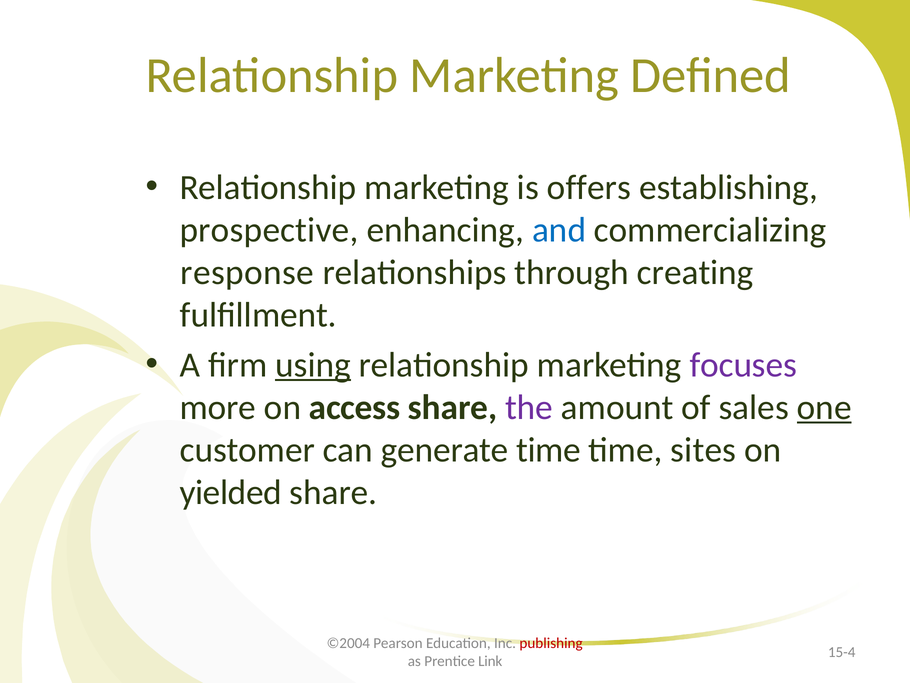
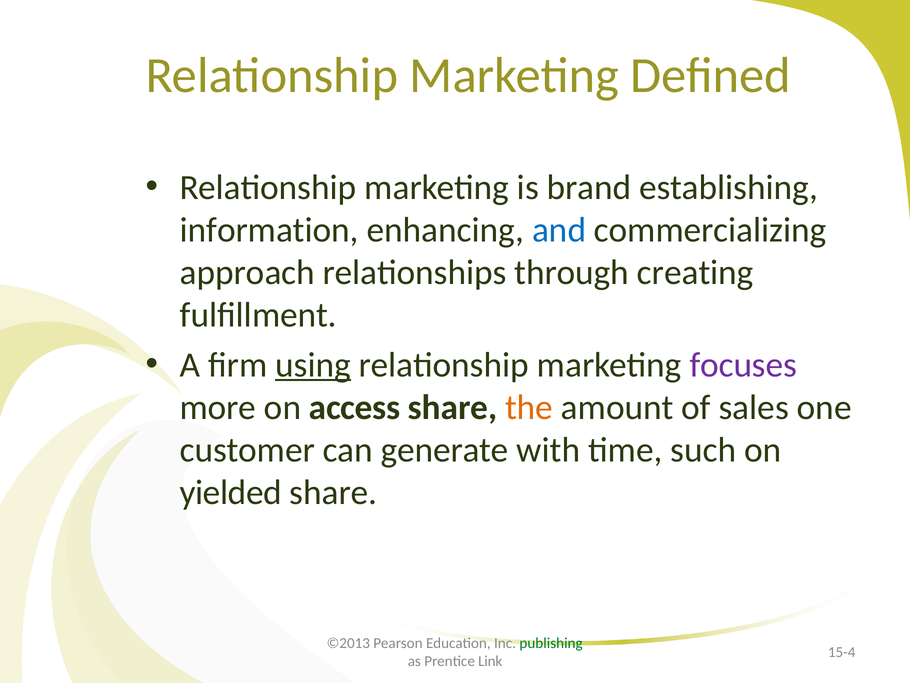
offers: offers -> brand (589, 188)
prospective: prospective -> information (269, 230)
response: response -> approach (247, 272)
the colour: purple -> orange (529, 407)
one underline: present -> none (824, 407)
generate time: time -> with (548, 450)
sites: sites -> such (703, 450)
©2004: ©2004 -> ©2013 (348, 643)
publishing colour: red -> green (551, 643)
